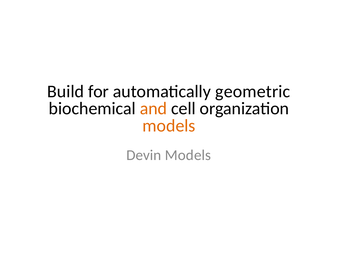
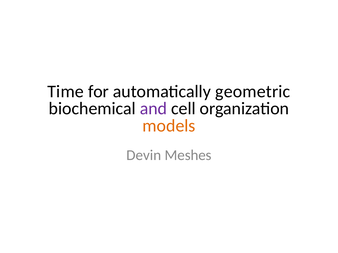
Build: Build -> Time (66, 92)
and colour: orange -> purple (153, 109)
Devin Models: Models -> Meshes (188, 155)
